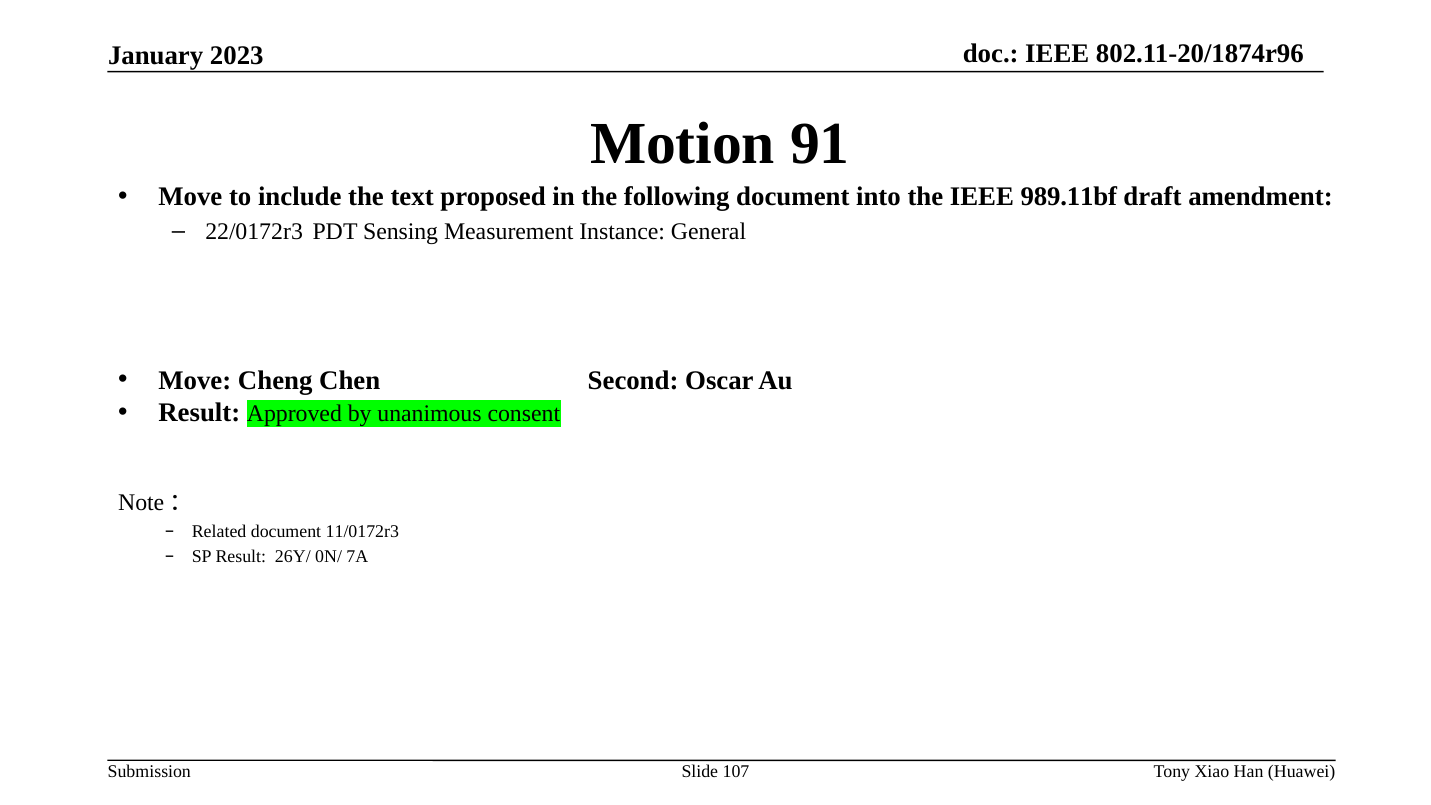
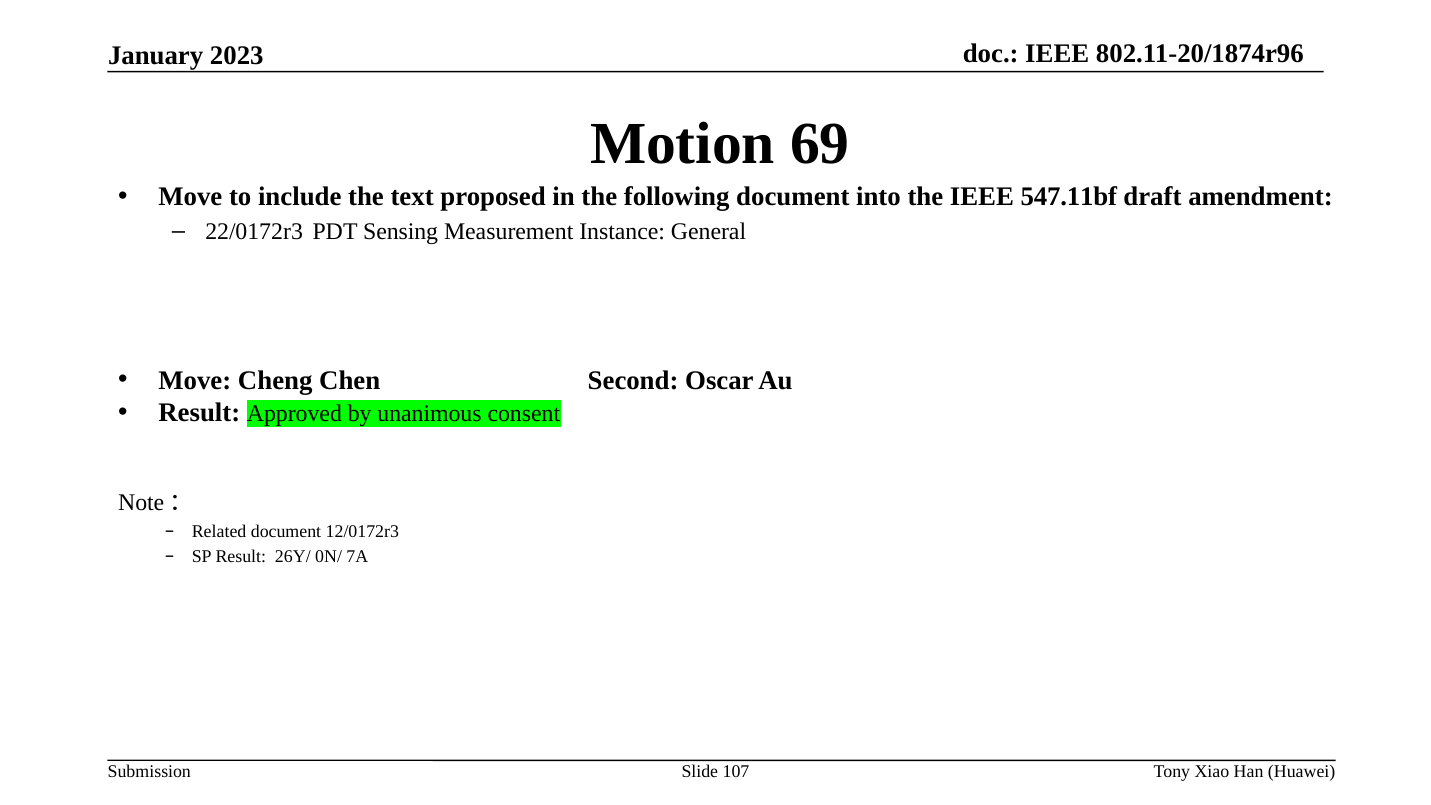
91: 91 -> 69 (820, 144)
989.11bf: 989.11bf -> 547.11bf (1069, 197)
11/0172r3: 11/0172r3 -> 12/0172r3 (362, 531)
